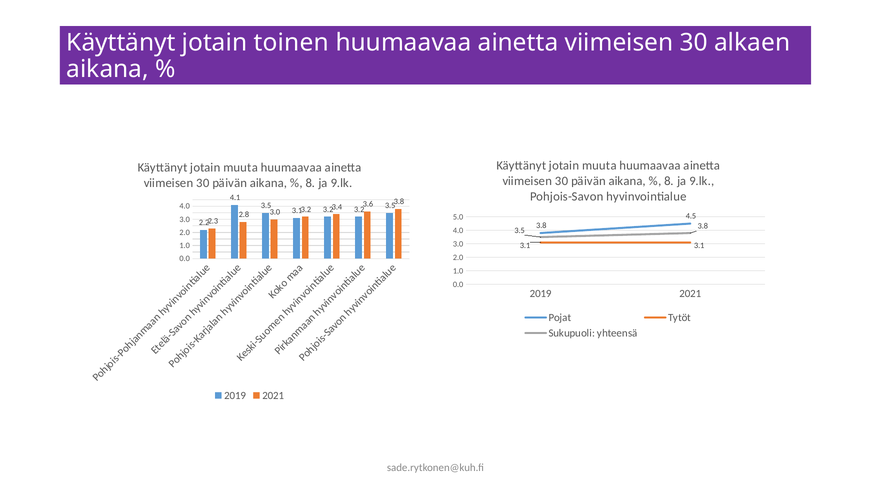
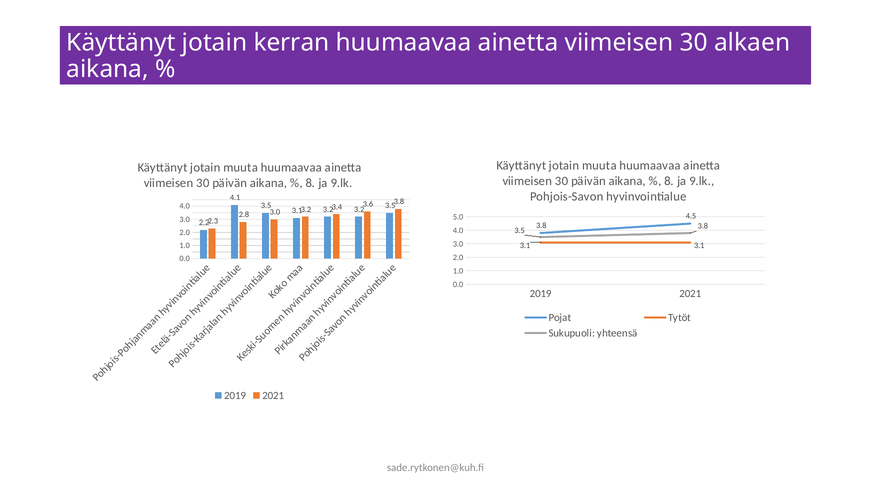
toinen: toinen -> kerran (291, 42)
